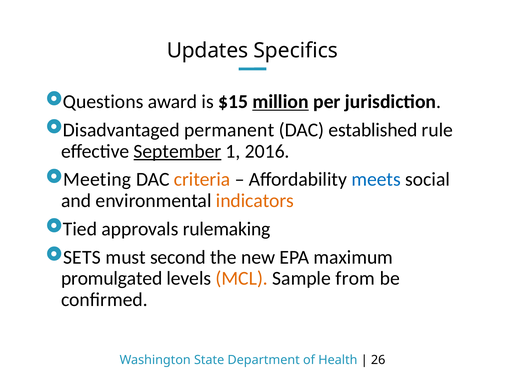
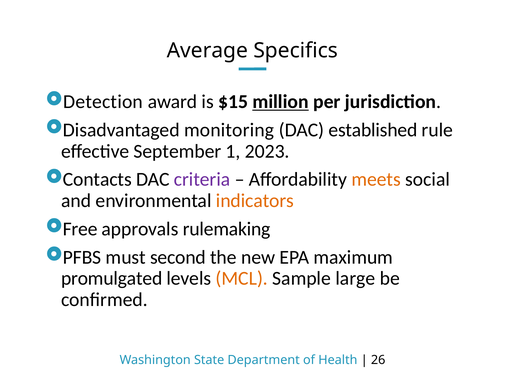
Updates: Updates -> Average (207, 51)
Questions: Questions -> Detection (103, 102)
permanent: permanent -> monitoring (229, 130)
September underline: present -> none (177, 151)
2016: 2016 -> 2023 (267, 151)
Meeting: Meeting -> Contacts (97, 179)
criteria colour: orange -> purple (202, 179)
meets colour: blue -> orange (376, 179)
Tied: Tied -> Free (80, 229)
SETS: SETS -> PFBS (82, 257)
from: from -> large (355, 278)
